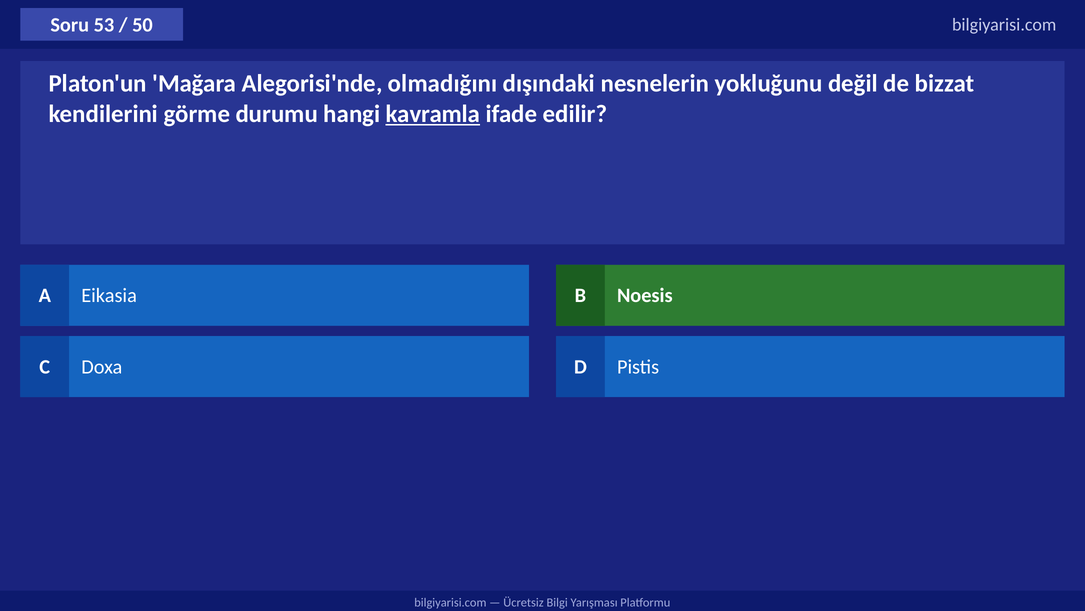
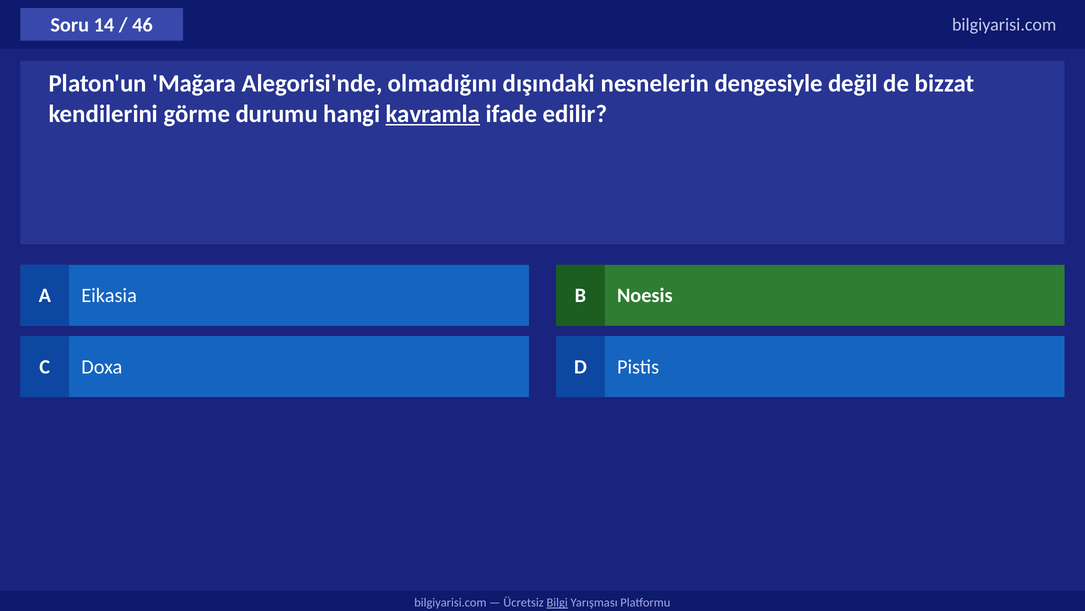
53: 53 -> 14 (104, 25)
50: 50 -> 46 (142, 25)
yokluğunu: yokluğunu -> dengesiyle (769, 84)
Bilgi underline: none -> present (557, 602)
